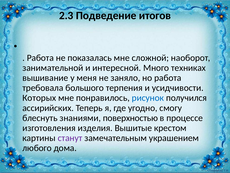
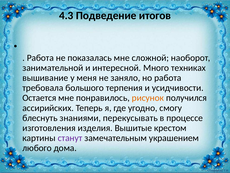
2.3: 2.3 -> 4.3 (66, 16)
Которых: Которых -> Остается (39, 98)
рисунок colour: blue -> orange (148, 98)
поверхностью: поверхностью -> перекусывать (130, 118)
